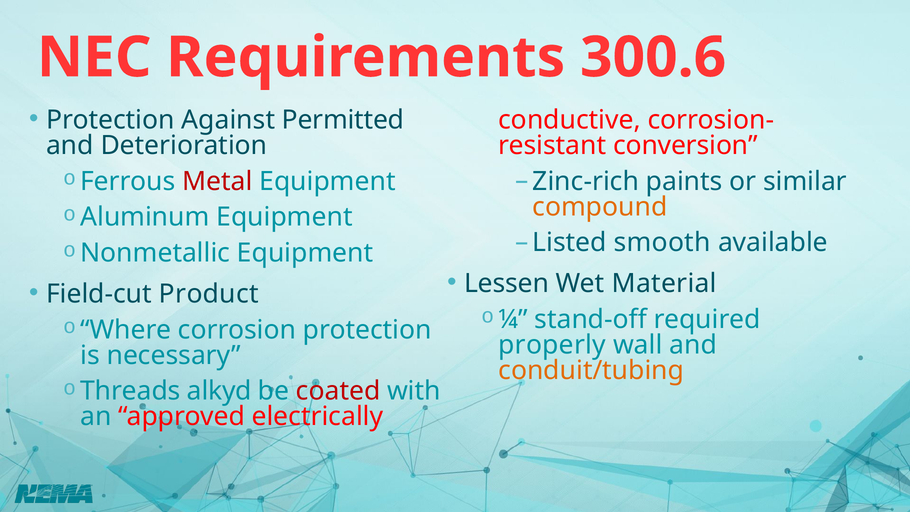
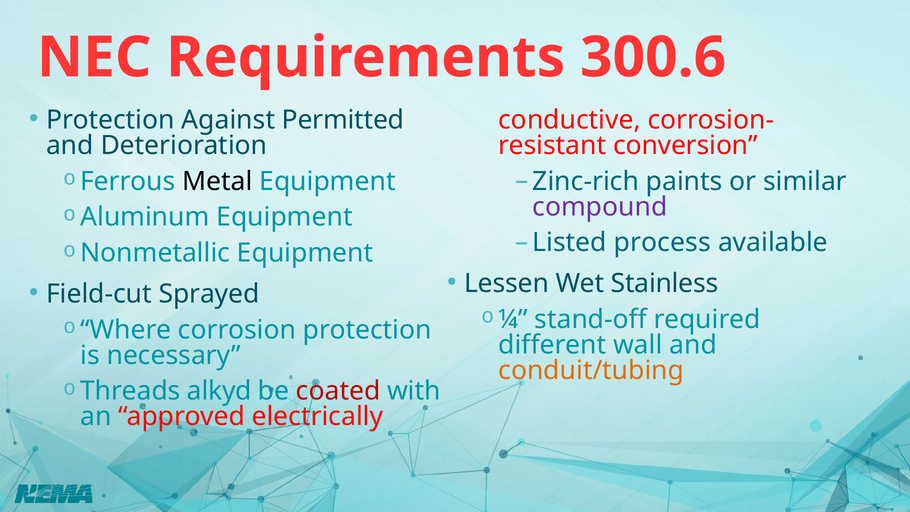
Metal colour: red -> black (217, 181)
compound colour: orange -> purple (600, 207)
smooth: smooth -> process (662, 243)
Material: Material -> Stainless (665, 283)
Product: Product -> Sprayed (209, 294)
properly: properly -> different (552, 345)
